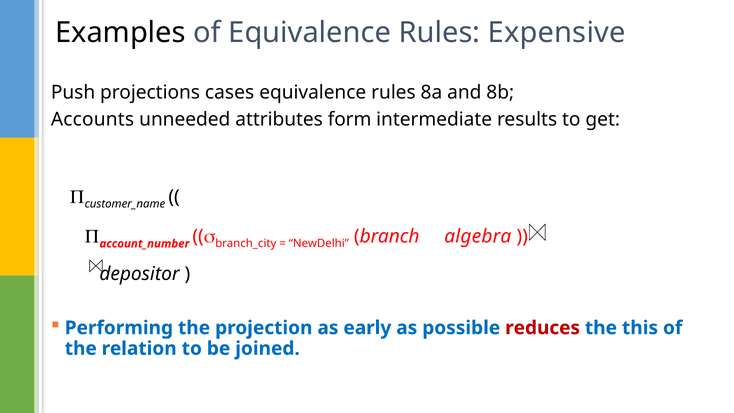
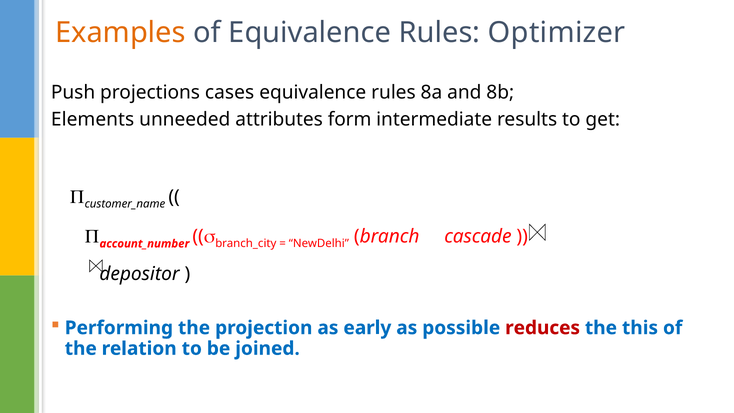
Examples colour: black -> orange (120, 33)
Expensive: Expensive -> Optimizer (557, 33)
Accounts: Accounts -> Elements (93, 120)
algebra: algebra -> cascade (478, 236)
